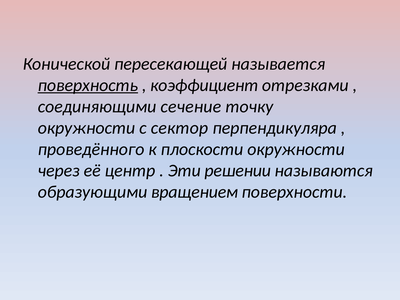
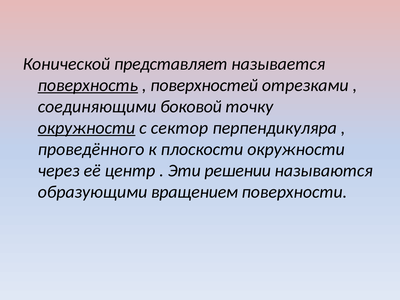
пересекающей: пересекающей -> представляет (171, 64)
коэффициент: коэффициент -> поверхностей (204, 85)
сечение: сечение -> боковой (191, 107)
окружности underline: none -> present (86, 128)
